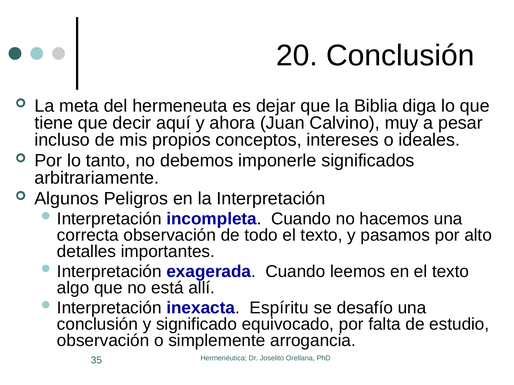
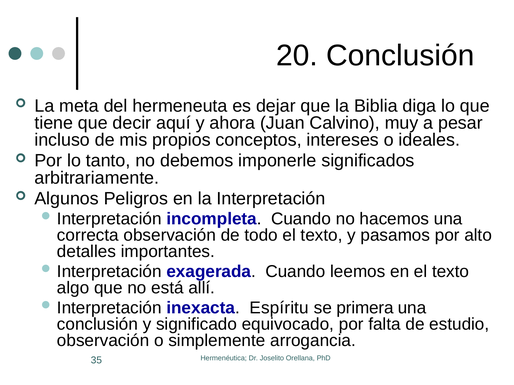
desafío: desafío -> primera (365, 308)
